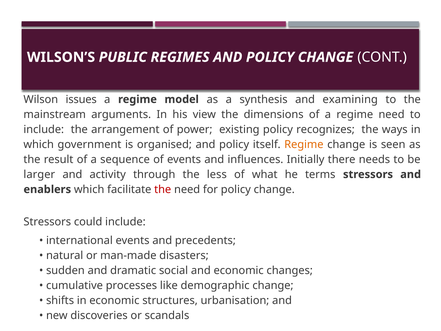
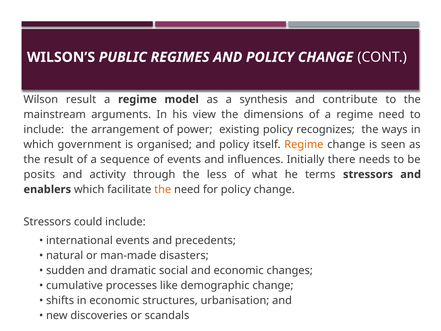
Wilson issues: issues -> result (81, 99)
examining: examining -> contribute (350, 99)
larger: larger -> posits (39, 174)
the colour: red -> orange (163, 189)
